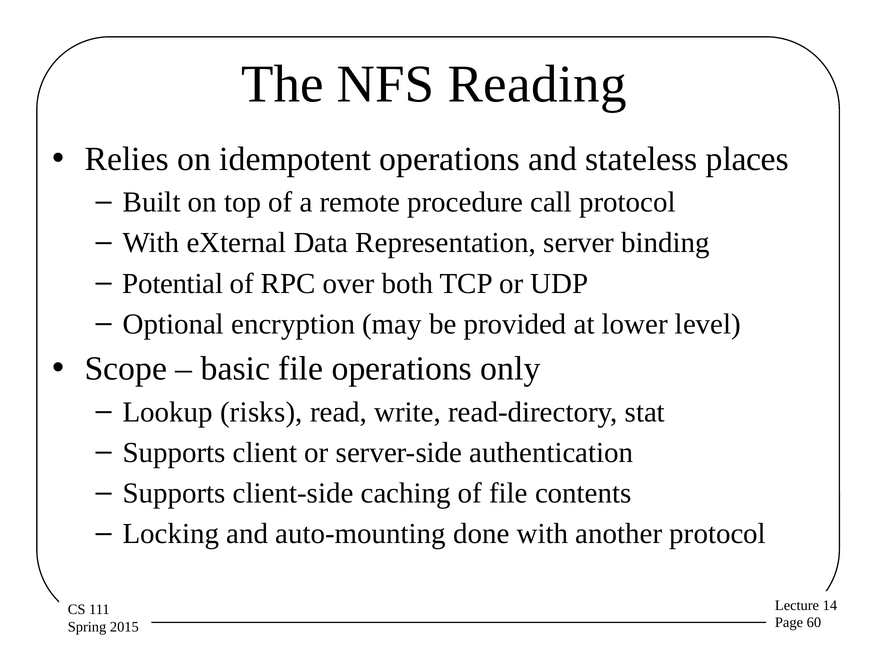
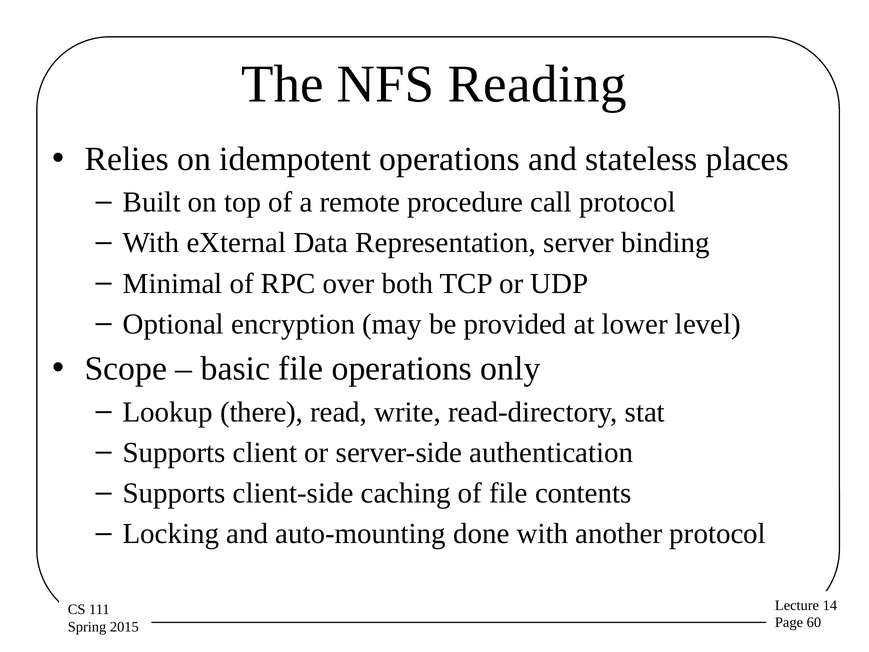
Potential: Potential -> Minimal (173, 283)
risks: risks -> there (262, 412)
